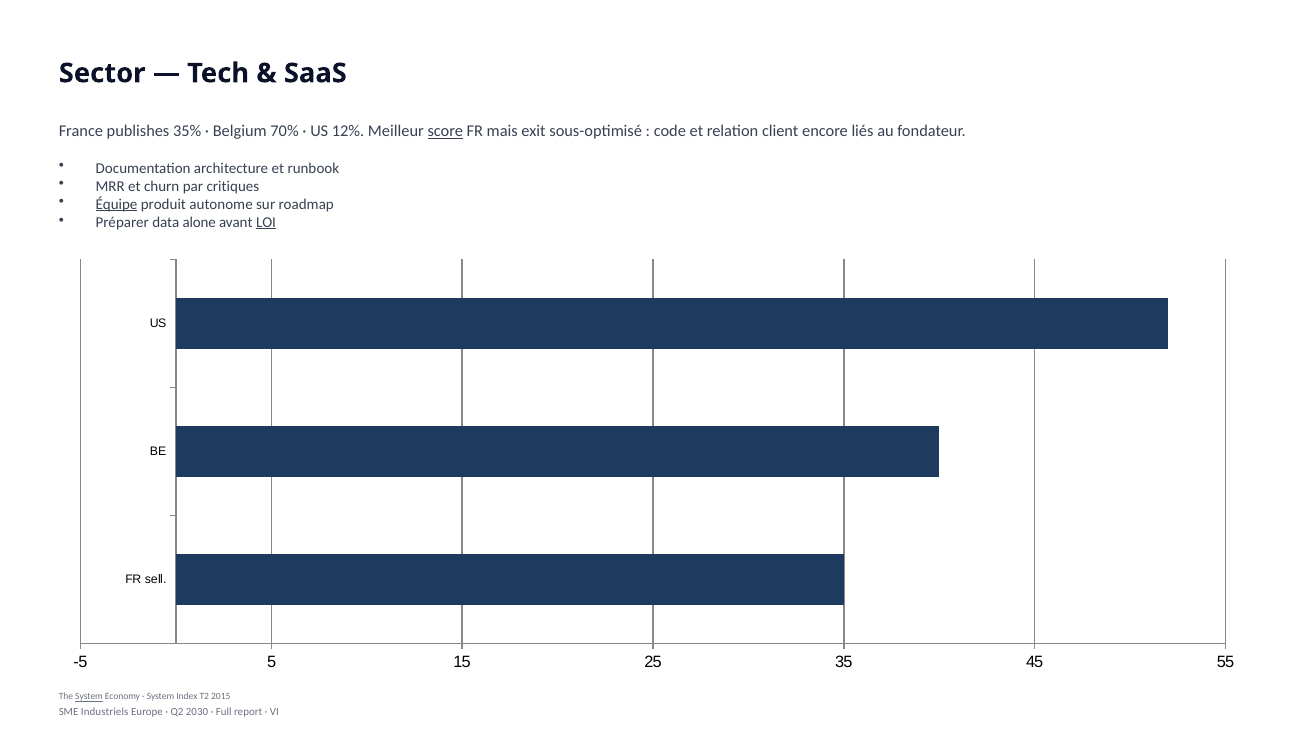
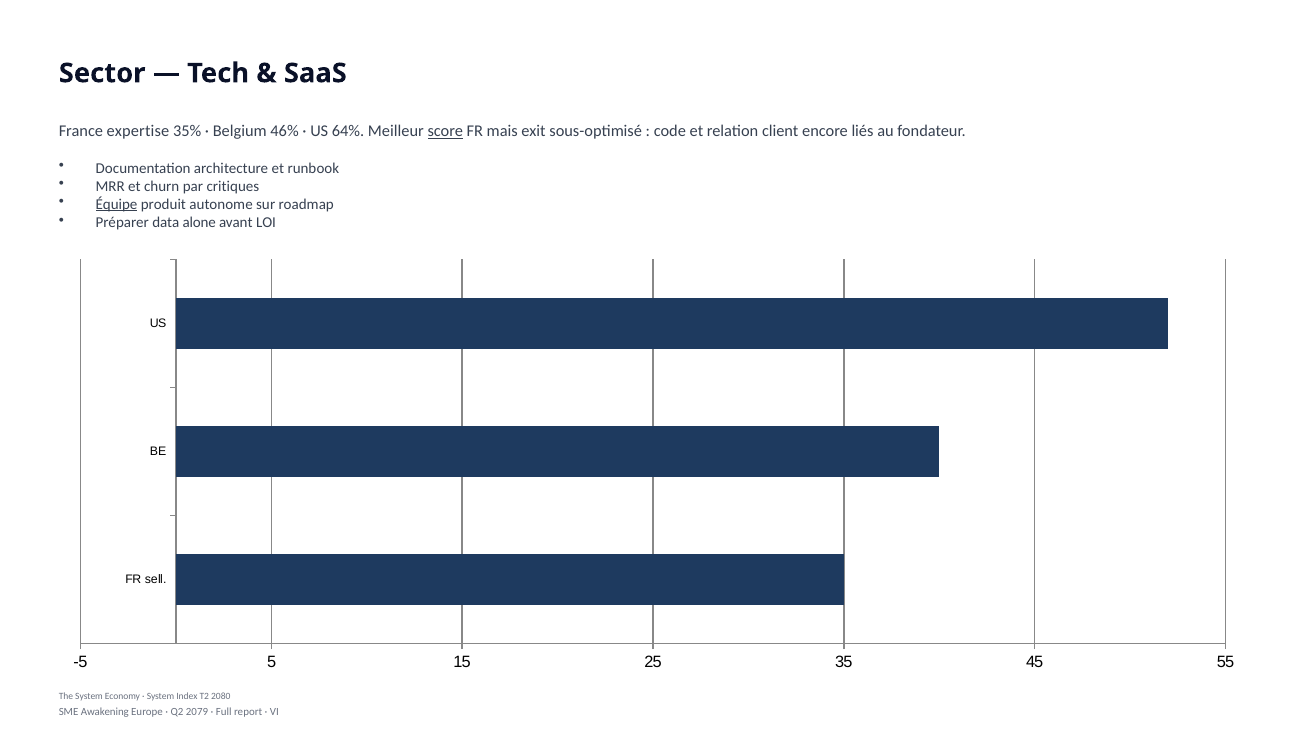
publishes: publishes -> expertise (138, 131)
70%: 70% -> 46% (285, 131)
12%: 12% -> 64% (348, 131)
LOI underline: present -> none (266, 222)
System underline: present -> none (89, 696)
2015: 2015 -> 2080 (221, 696)
Industriels: Industriels -> Awakening (105, 711)
2030: 2030 -> 2079 (197, 711)
